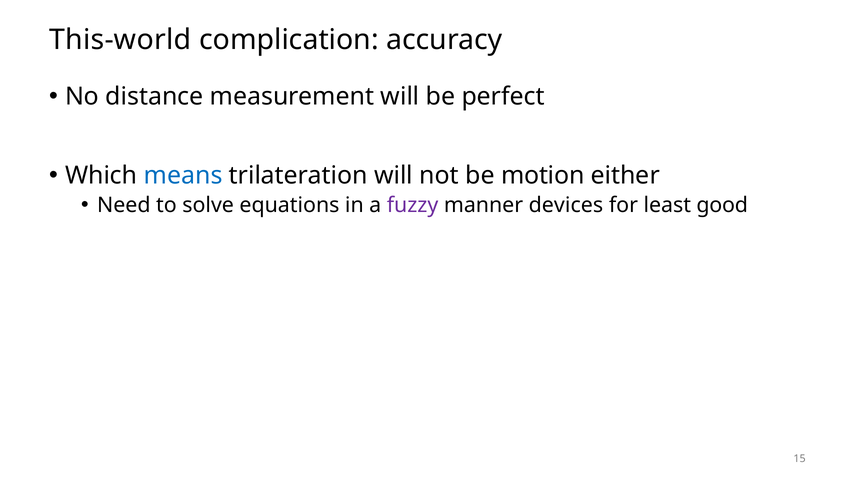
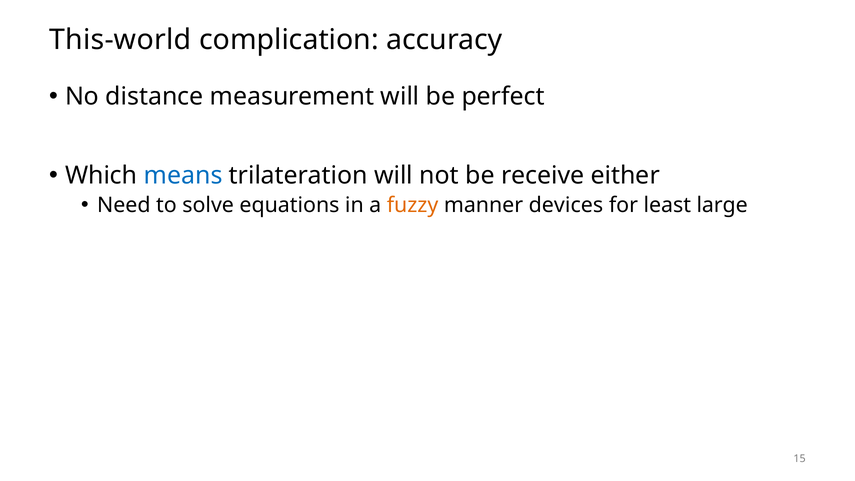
motion: motion -> receive (543, 176)
fuzzy colour: purple -> orange (413, 205)
good: good -> large (722, 205)
